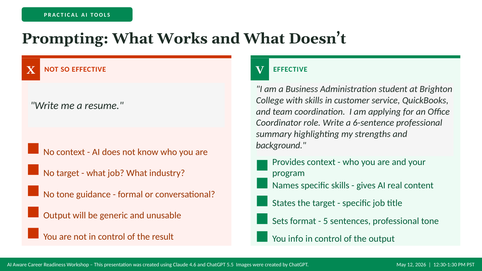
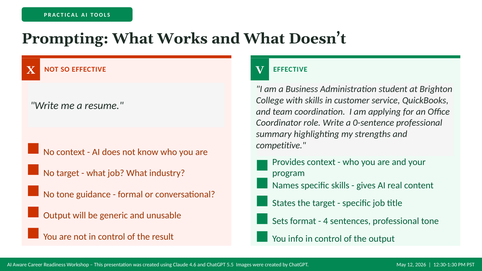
6-sentence: 6-sentence -> 0-sentence (373, 123)
background: background -> competitive (281, 145)
5: 5 -> 4 (326, 221)
